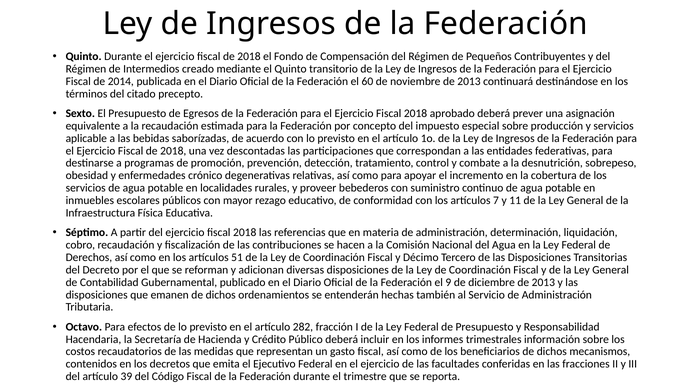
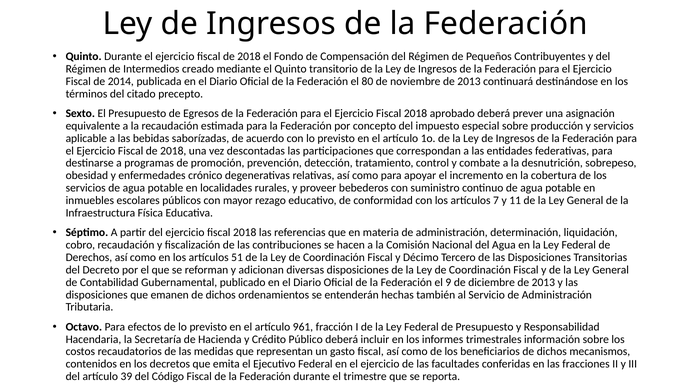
60: 60 -> 80 (367, 81)
282: 282 -> 961 (303, 327)
